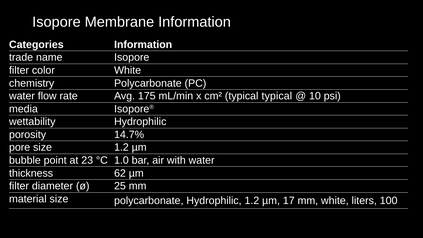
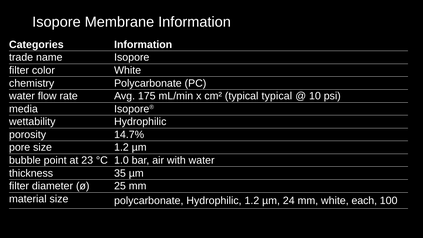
62: 62 -> 35 (120, 173)
17: 17 -> 24 (289, 201)
liters: liters -> each (364, 201)
